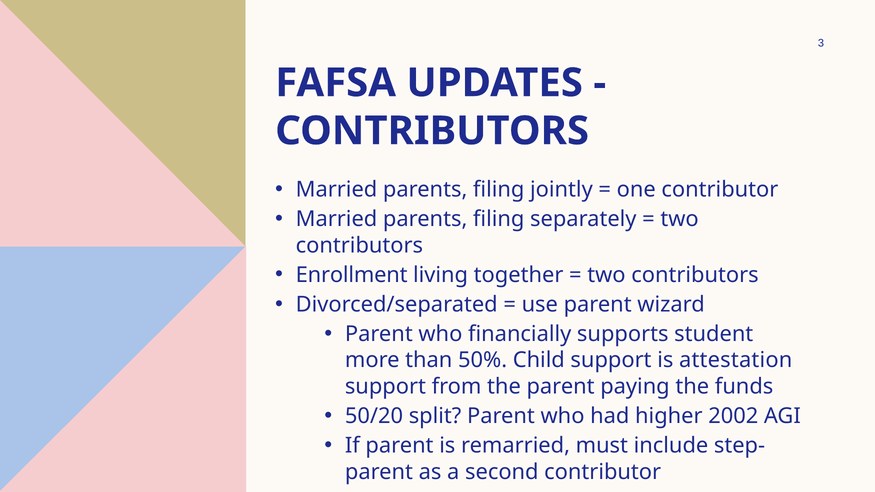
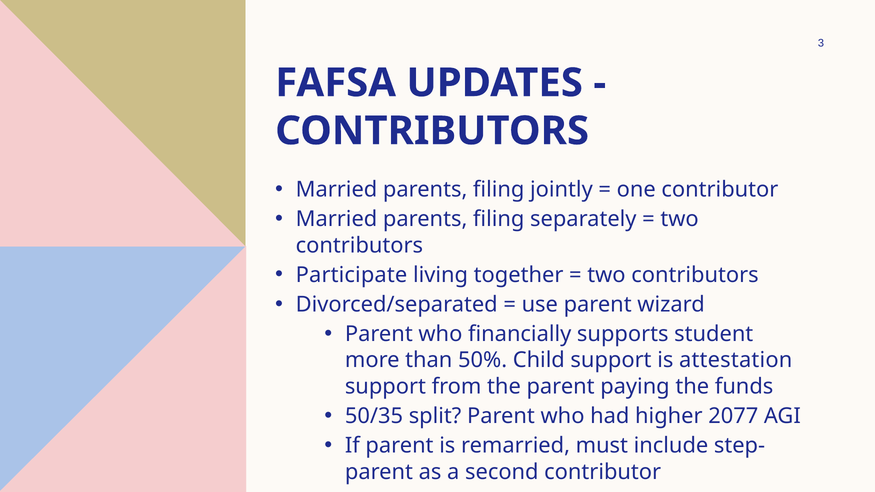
Enrollment: Enrollment -> Participate (351, 275)
50/20: 50/20 -> 50/35 (374, 416)
2002: 2002 -> 2077 (733, 416)
